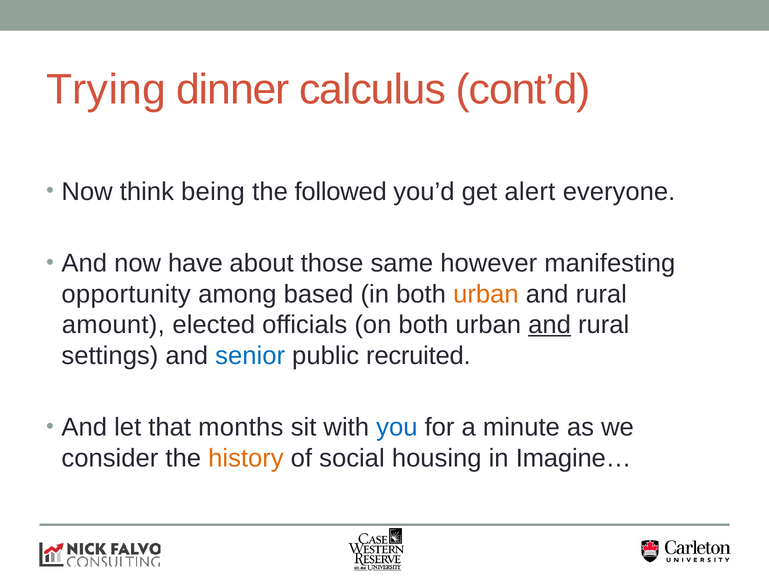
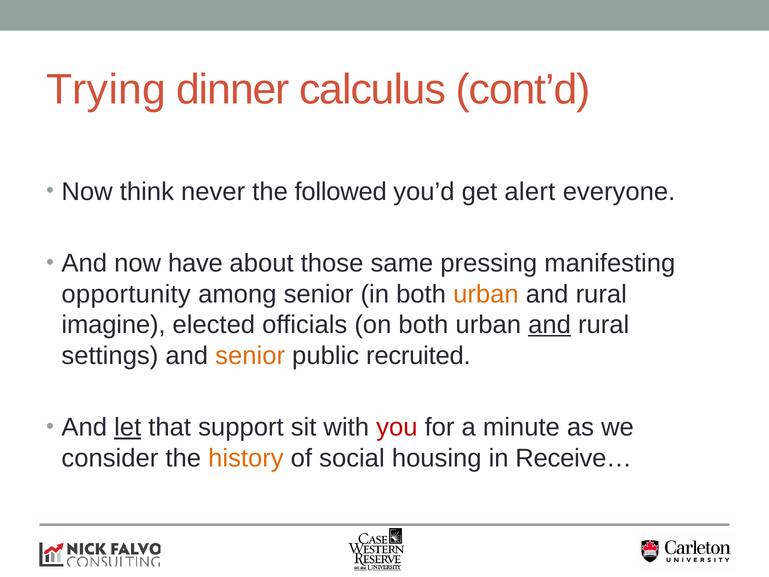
being: being -> never (213, 191)
however: however -> pressing (489, 263)
among based: based -> senior (319, 294)
amount: amount -> imagine (114, 325)
senior colour: blue -> orange (250, 356)
let underline: none -> present (128, 427)
months: months -> support (241, 427)
you colour: blue -> red (397, 427)
Imagine…: Imagine… -> Receive… (574, 458)
